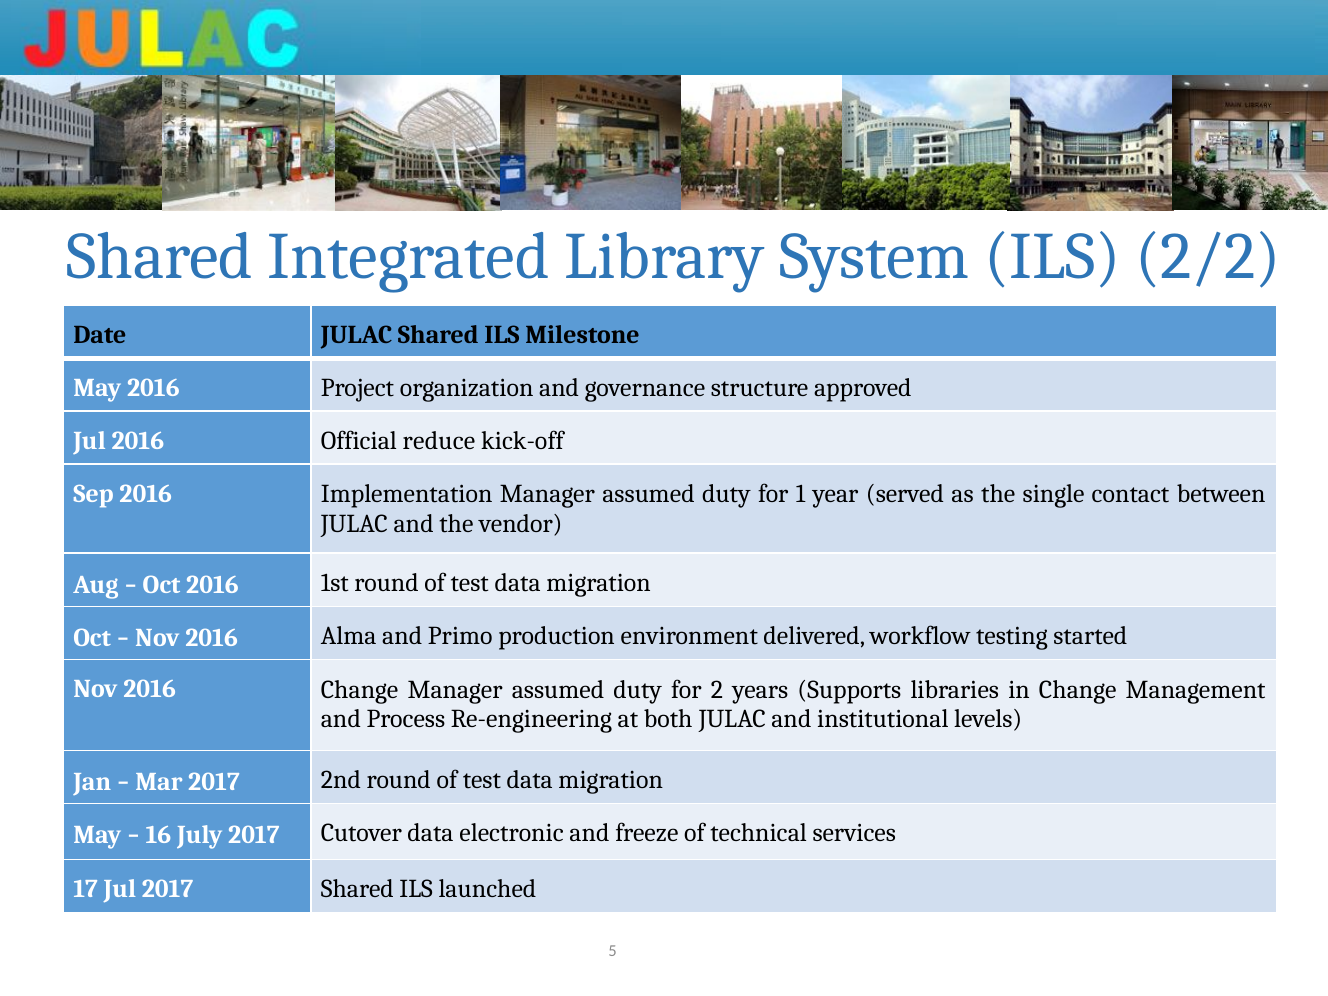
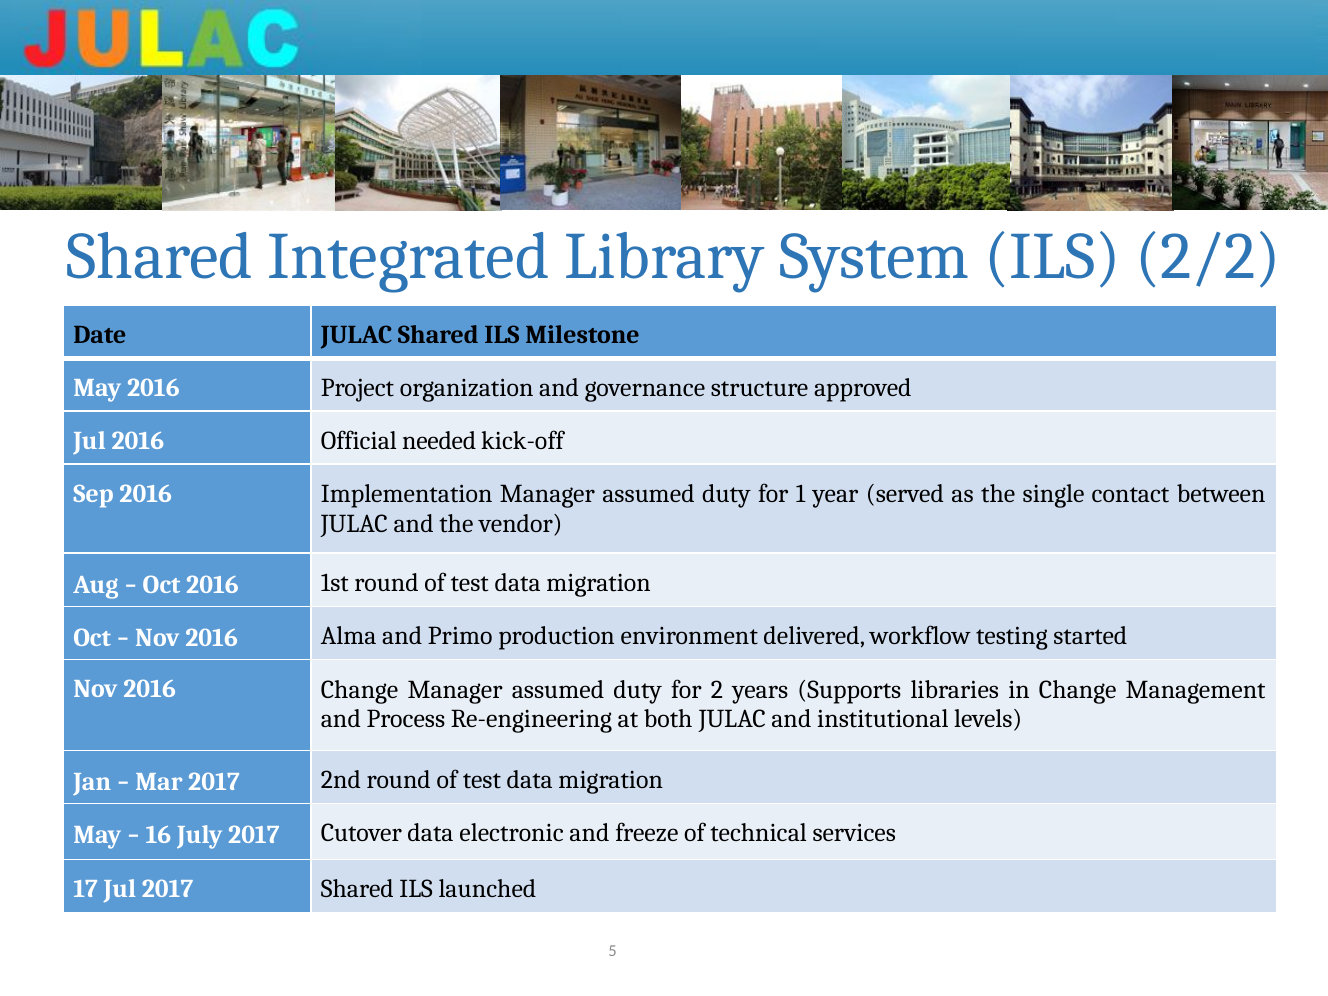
reduce: reduce -> needed (439, 441)
